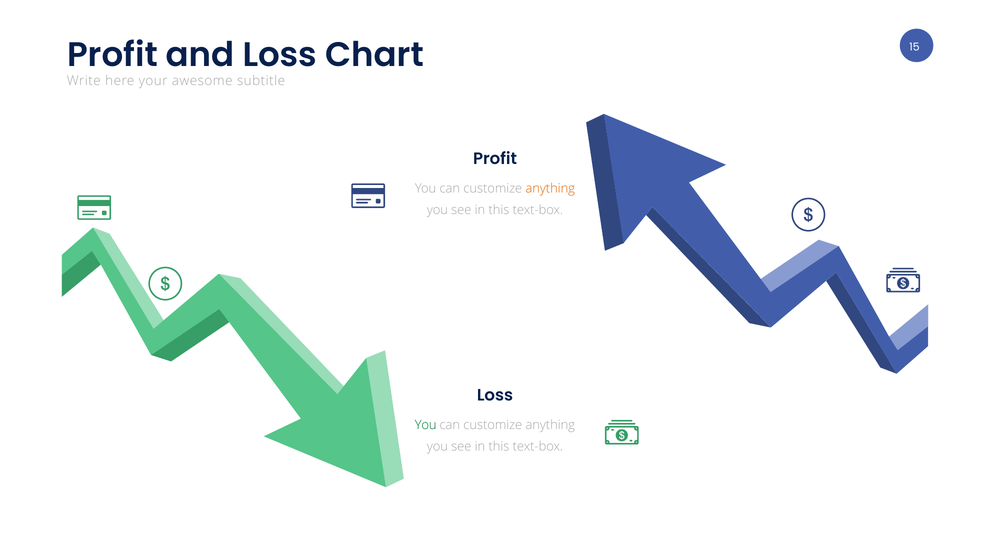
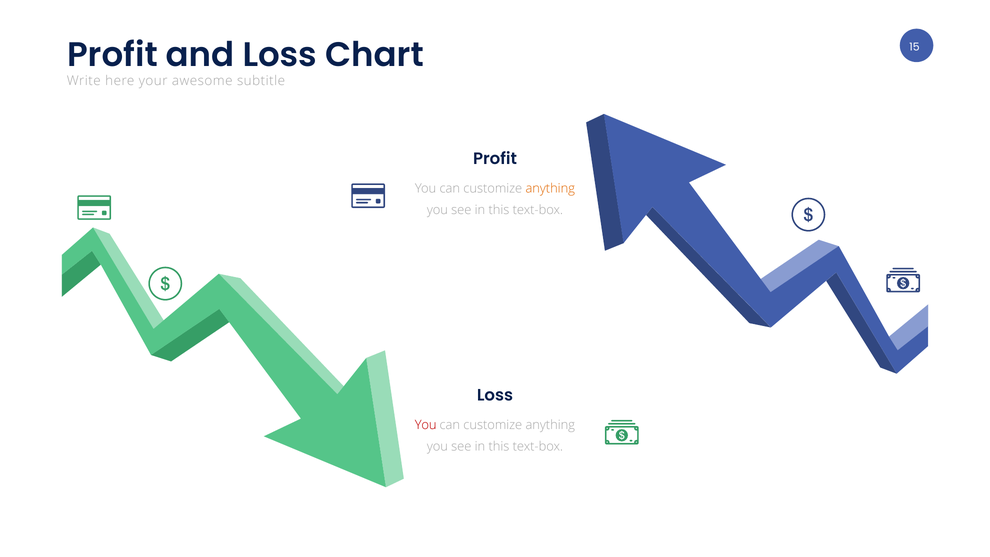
You colour: green -> red (426, 425)
